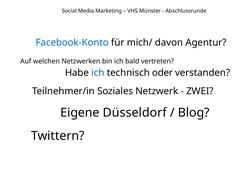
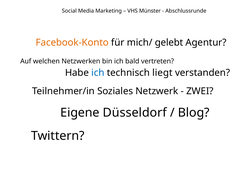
Facebook-Konto colour: blue -> orange (72, 43)
davon: davon -> gelebt (169, 43)
oder: oder -> liegt (162, 73)
